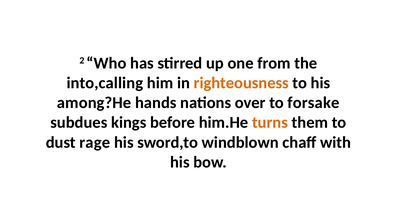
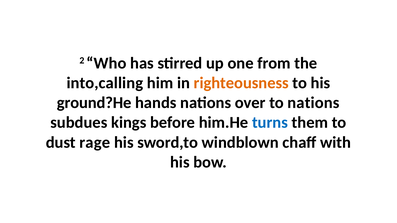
among?He: among?He -> ground?He (94, 103)
to forsake: forsake -> nations (313, 103)
turns colour: orange -> blue (270, 123)
